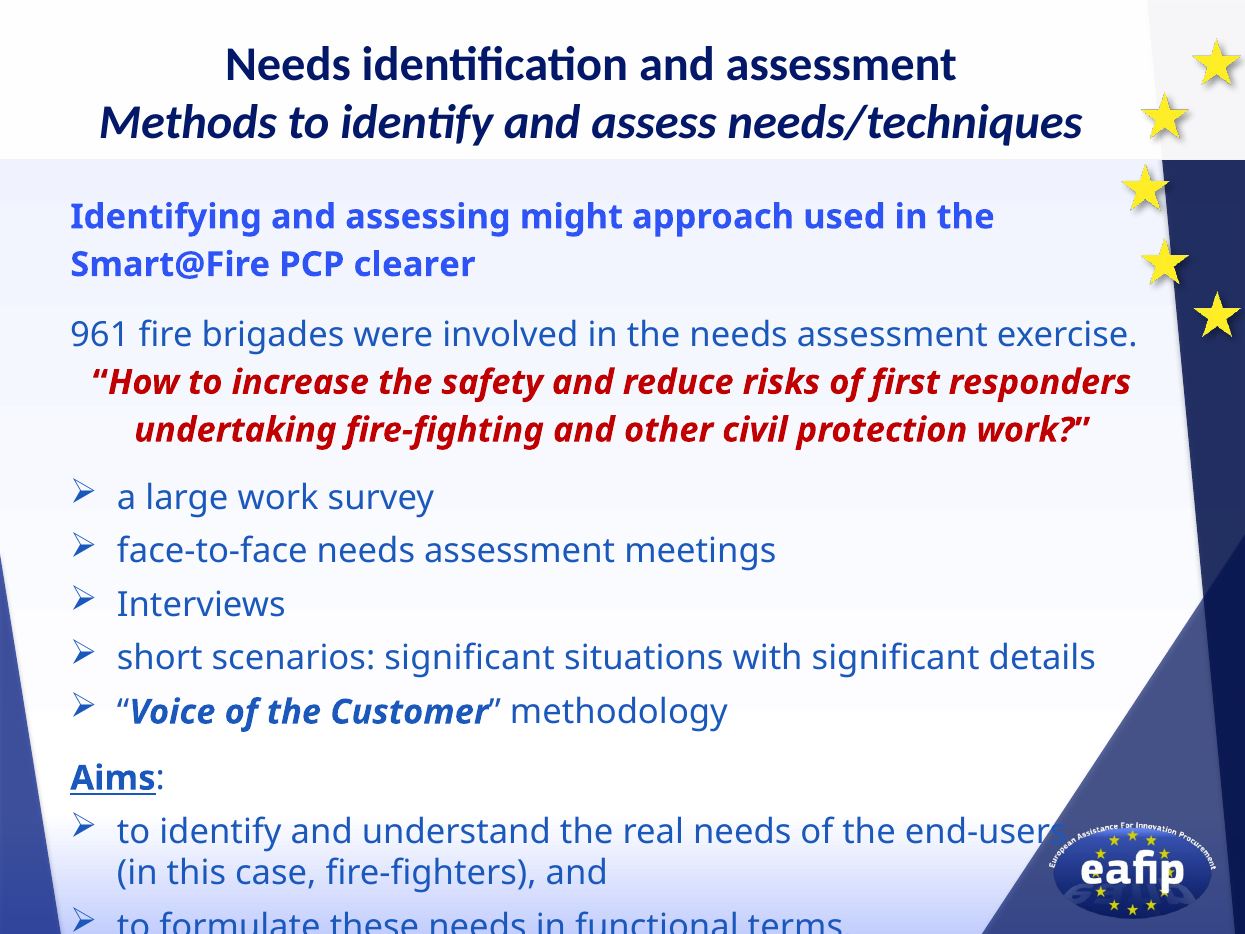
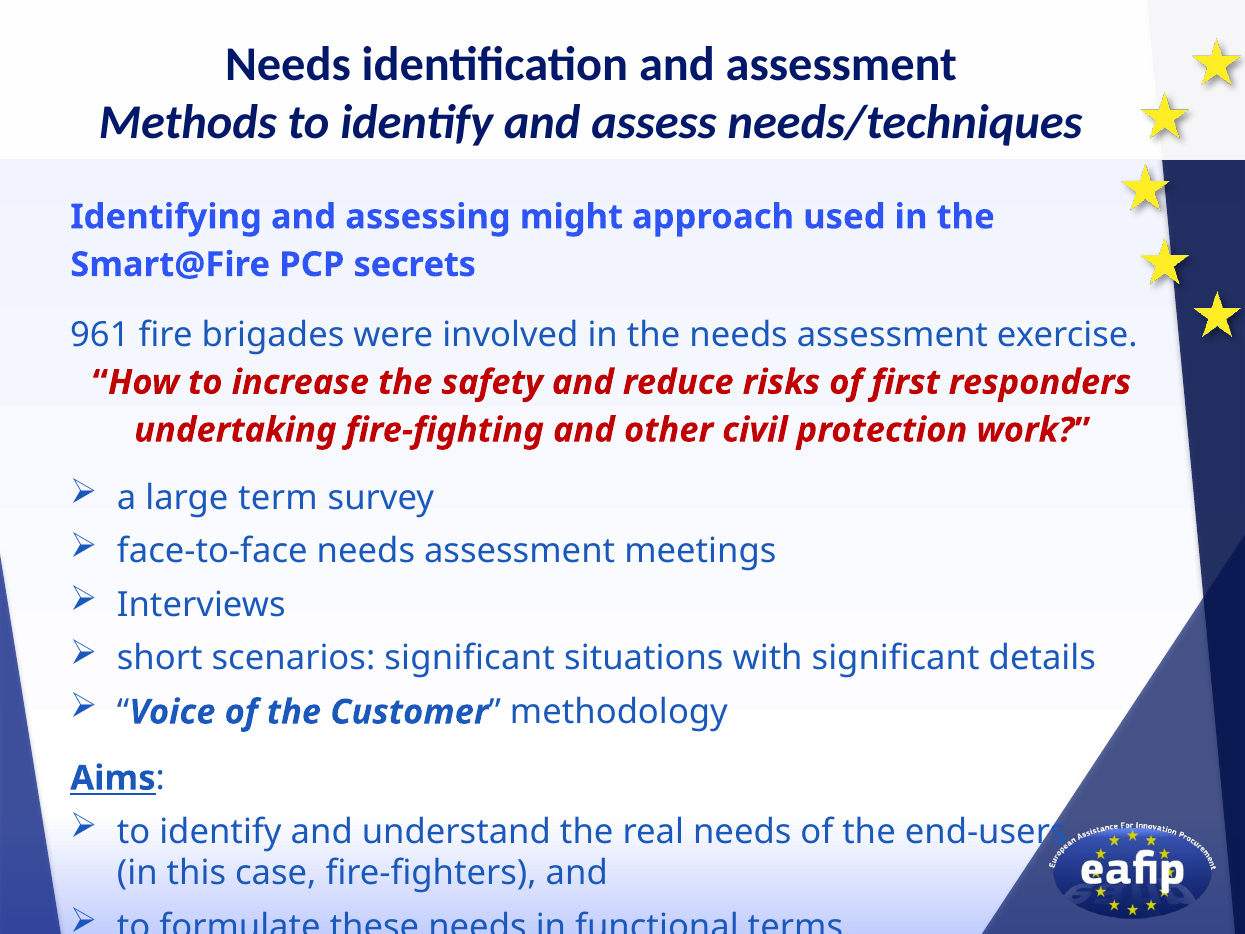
clearer: clearer -> secrets (415, 265)
large work: work -> term (278, 497)
